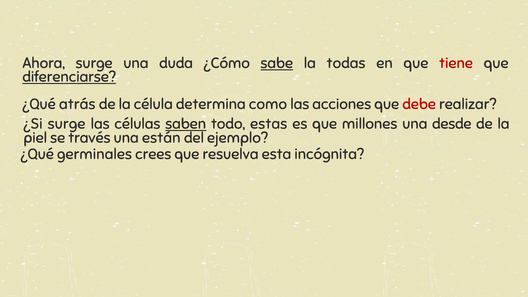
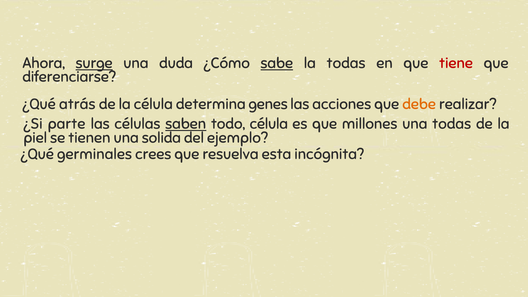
surge underline: none -> present (94, 63)
diferenciarse underline: present -> none (69, 77)
como: como -> genes (268, 104)
debe colour: red -> orange (419, 104)
¿Si surge: surge -> parte (67, 124)
todo estas: estas -> célula (269, 124)
una desde: desde -> todas (452, 124)
través: través -> tienen (89, 138)
están: están -> solida (161, 138)
